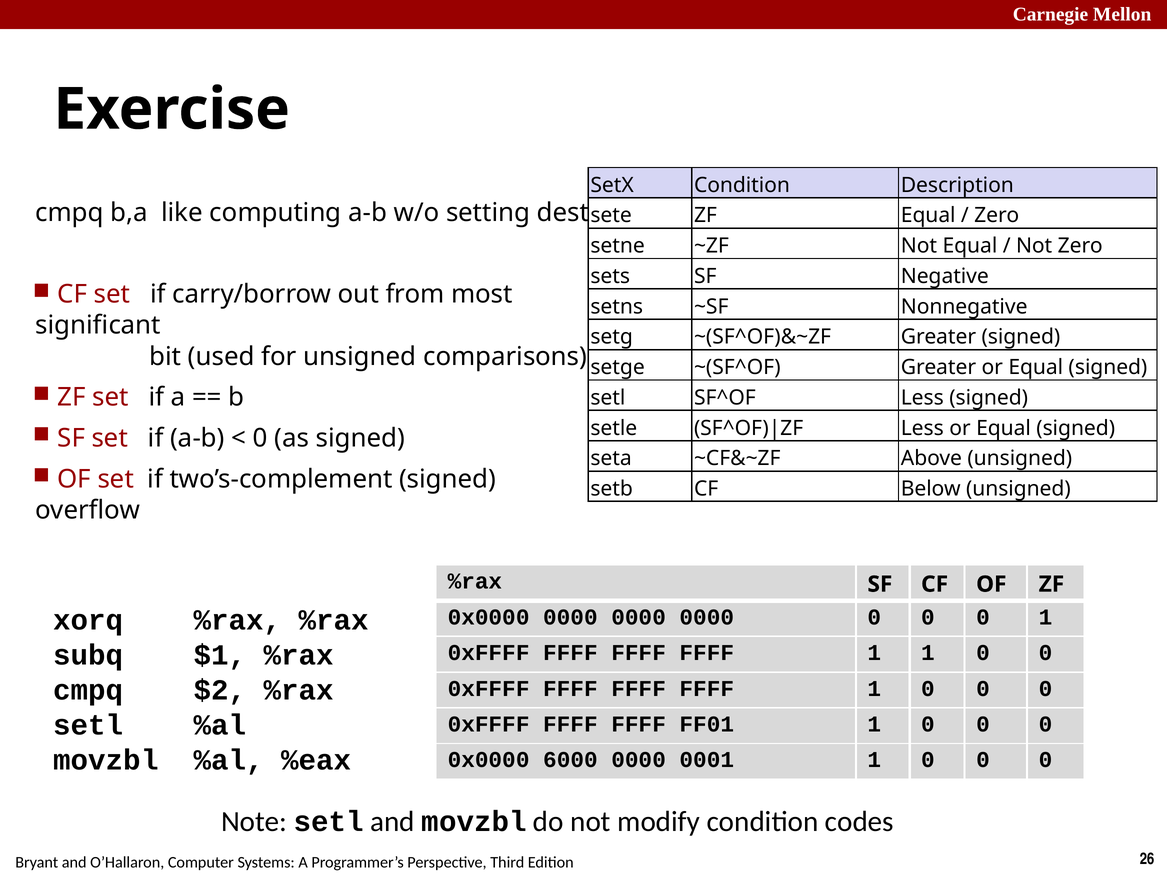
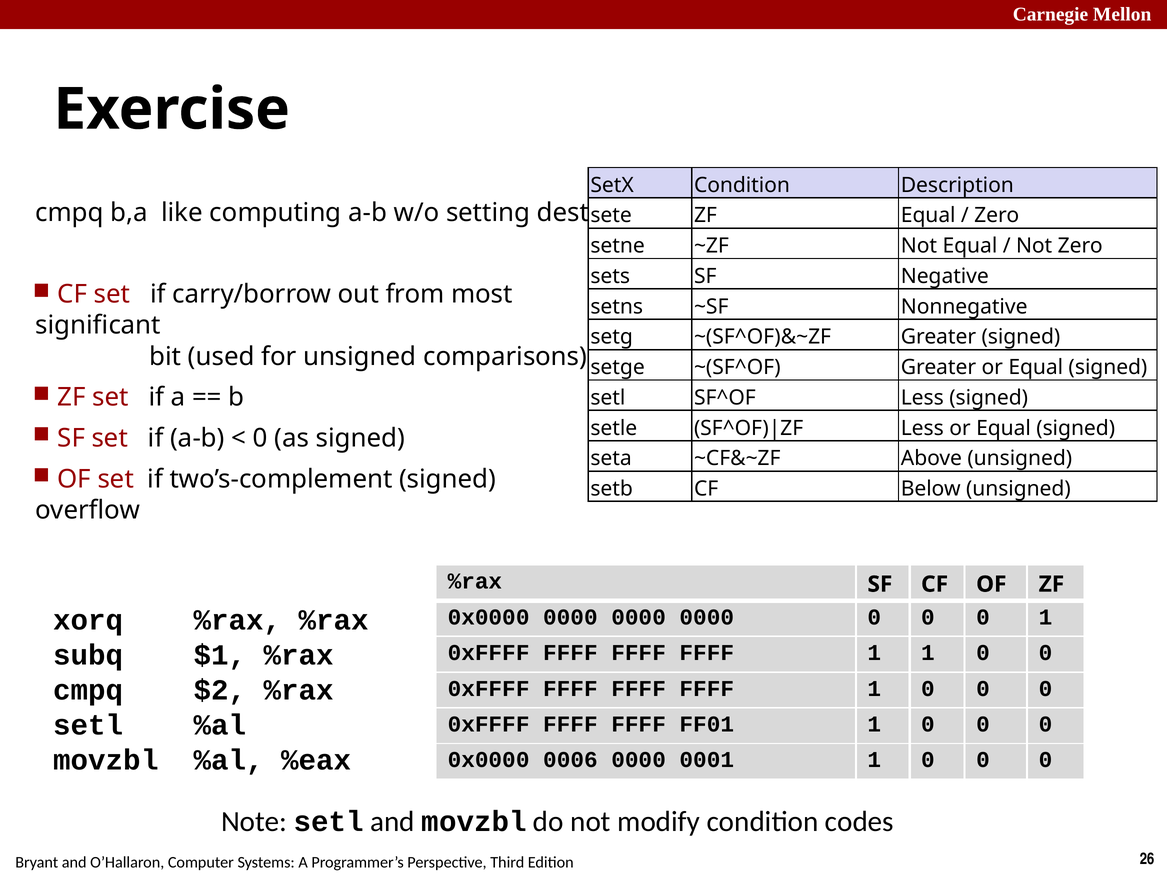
6000: 6000 -> 0006 (570, 760)
